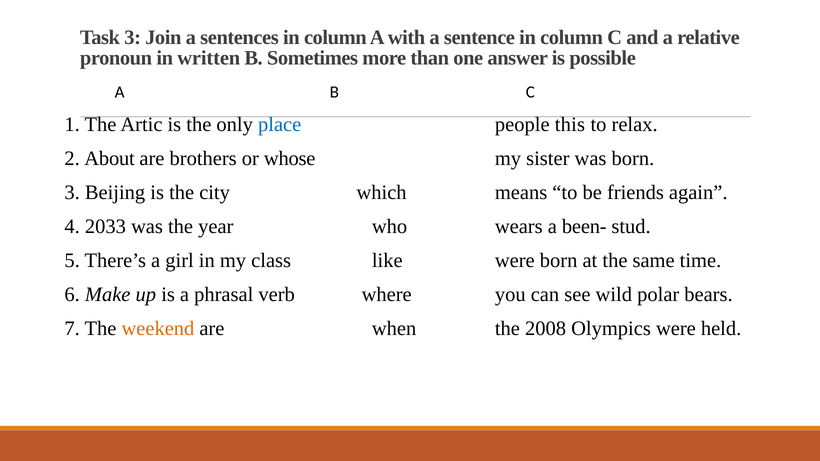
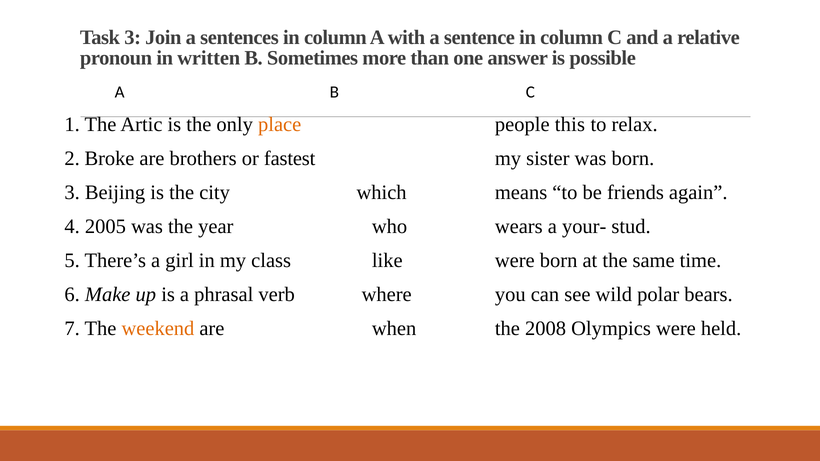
place colour: blue -> orange (280, 124)
About: About -> Broke (109, 158)
whose: whose -> fastest (290, 158)
2033: 2033 -> 2005 (105, 227)
been-: been- -> your- (584, 227)
